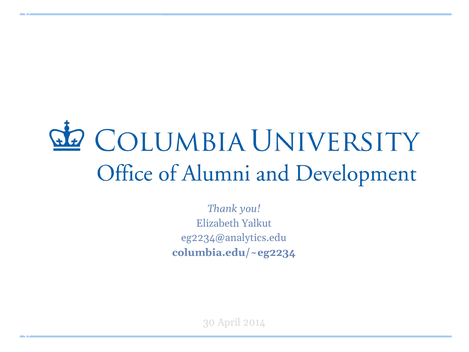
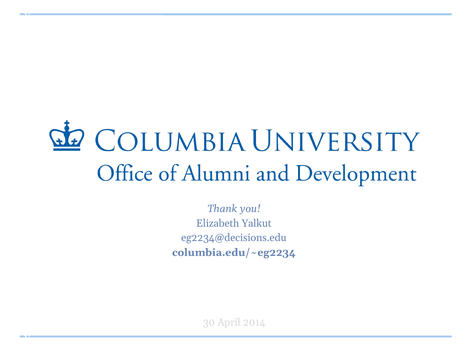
eg2234@analytics.edu: eg2234@analytics.edu -> eg2234@decisions.edu (234, 238)
